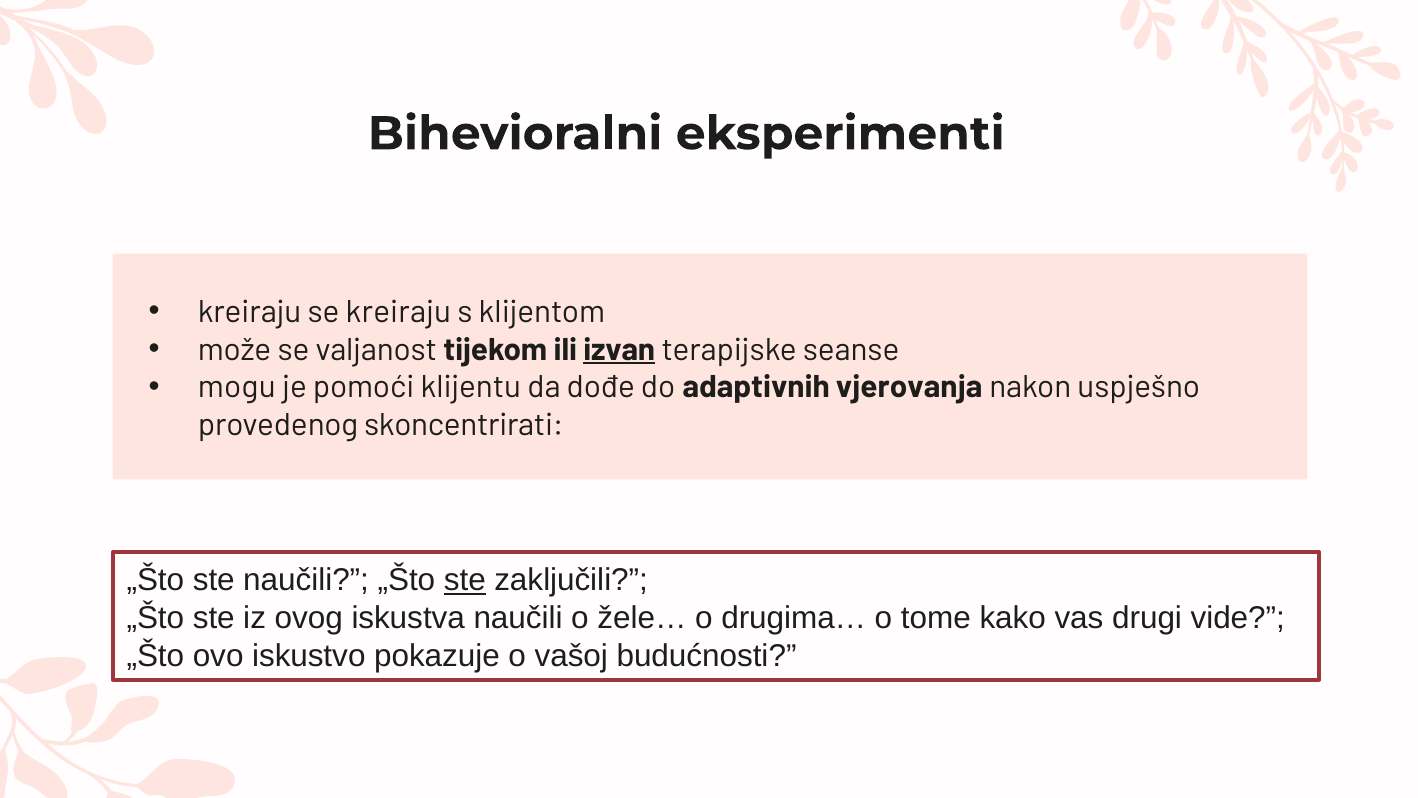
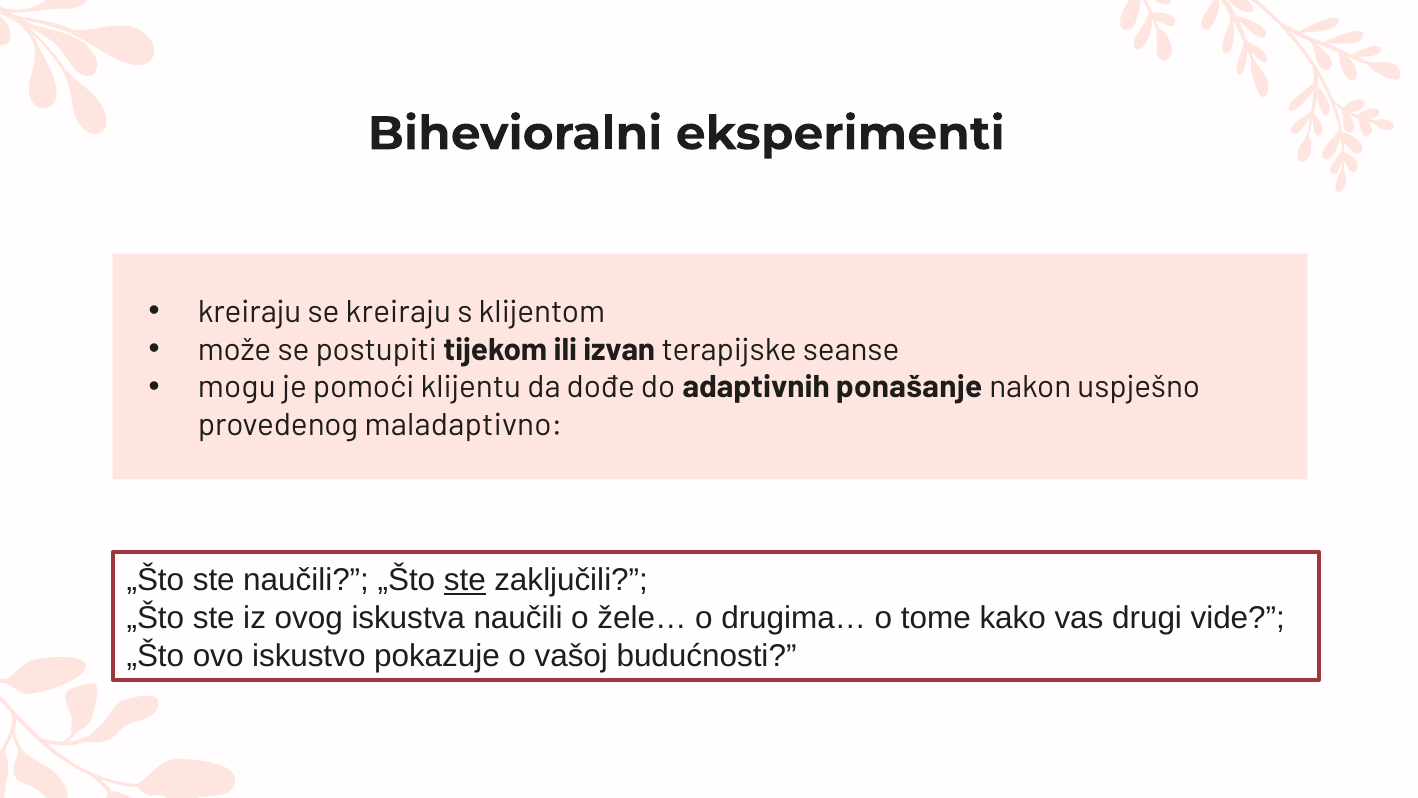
valjanost: valjanost -> postupiti (376, 350)
izvan underline: present -> none (619, 350)
vjerovanja: vjerovanja -> ponašanje (909, 387)
skoncentrirati: skoncentrirati -> maladaptivno (464, 425)
